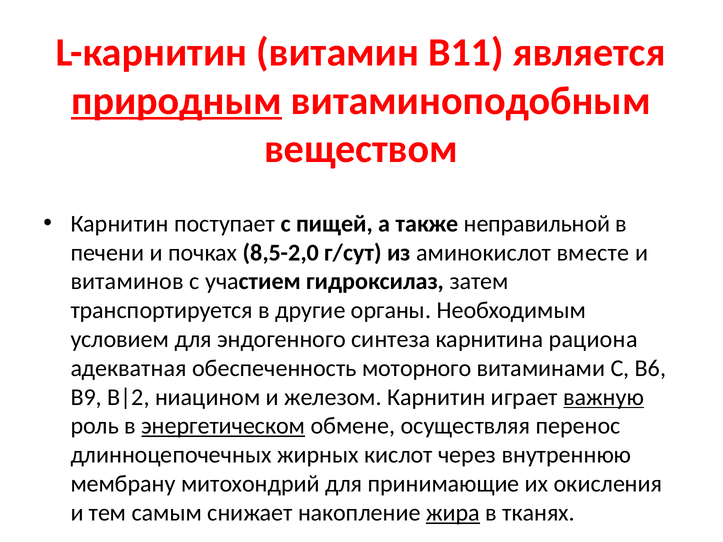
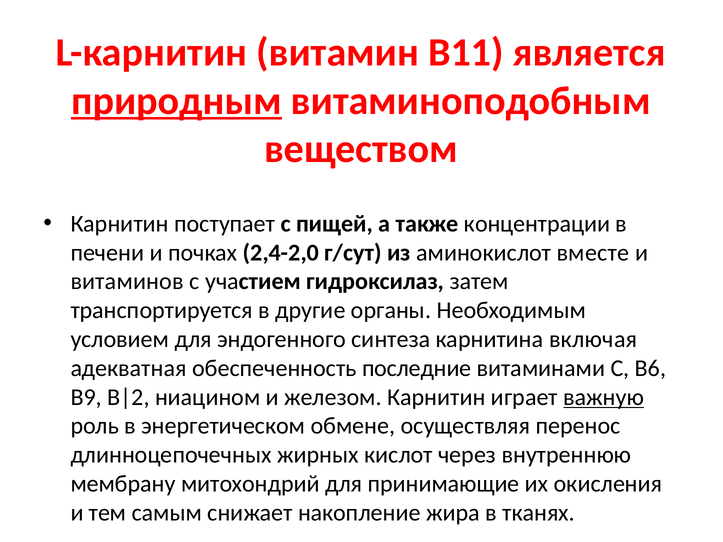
неправильной: неправильной -> концентрации (537, 224)
8,5-2,0: 8,5-2,0 -> 2,4-2,0 (281, 253)
рациона: рациона -> включая (593, 339)
моторного: моторного -> последние (417, 368)
энергетическом underline: present -> none (223, 426)
жира underline: present -> none (453, 513)
